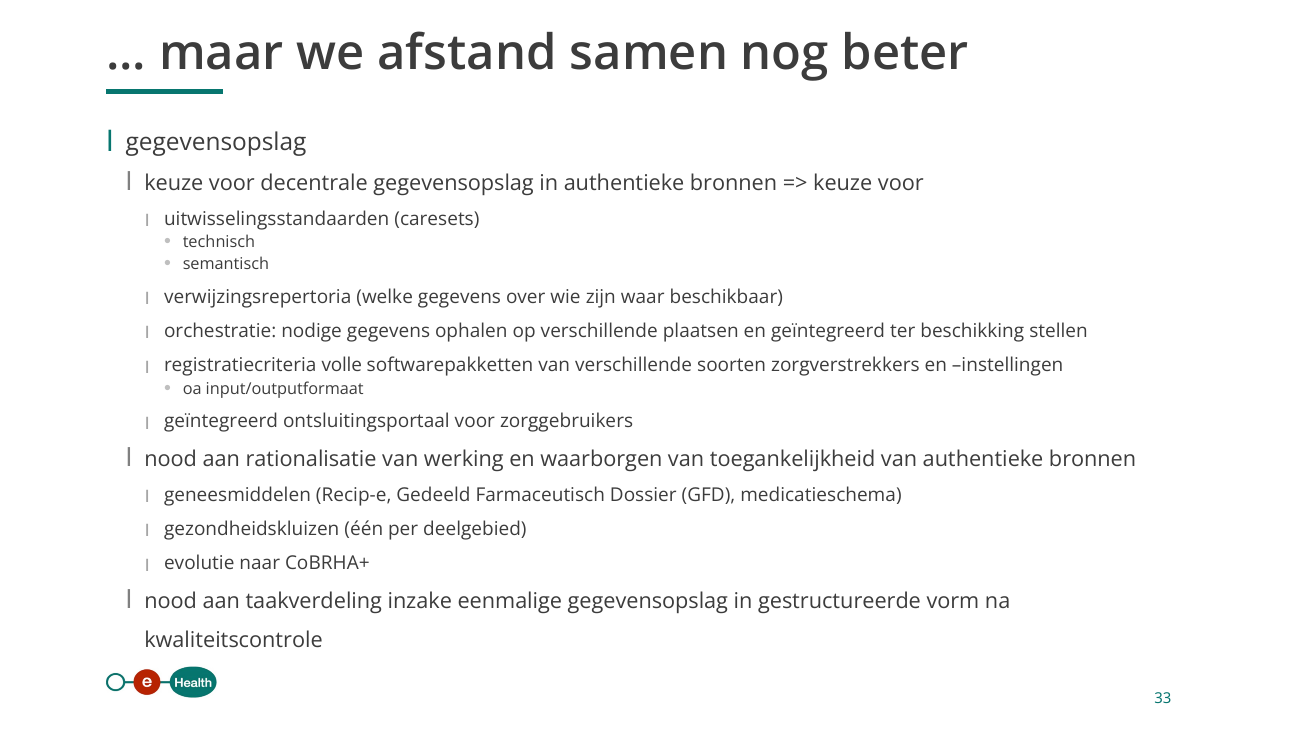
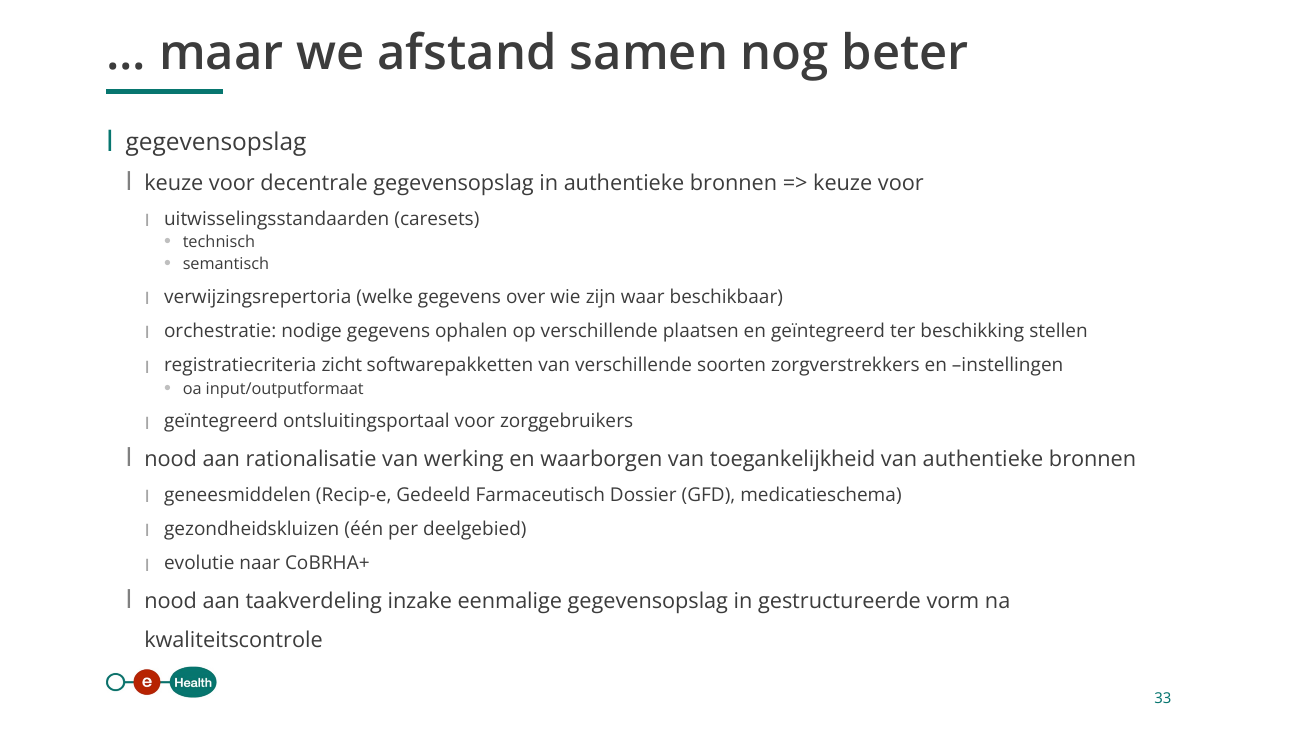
volle: volle -> zicht (342, 366)
